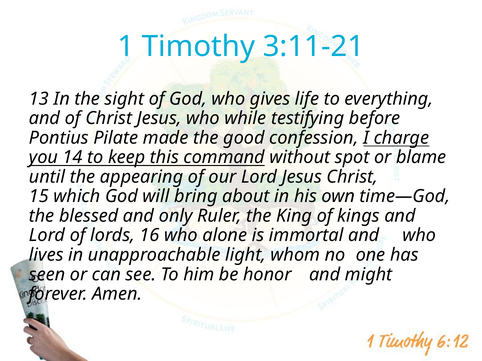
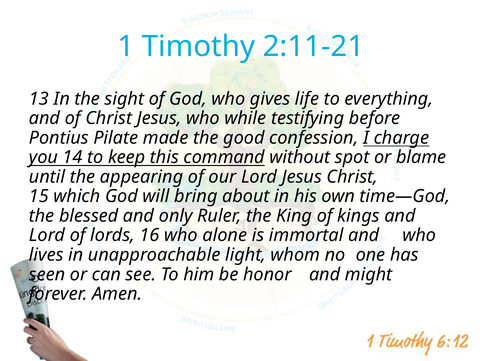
3:11-21: 3:11-21 -> 2:11-21 (314, 47)
